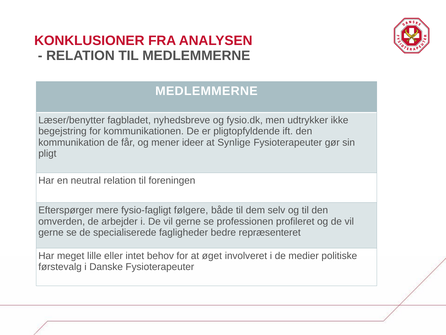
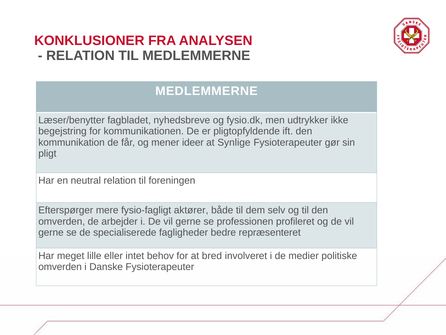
følgere: følgere -> aktører (191, 210)
øget: øget -> bred (212, 256)
førstevalg: førstevalg -> omverden (60, 267)
